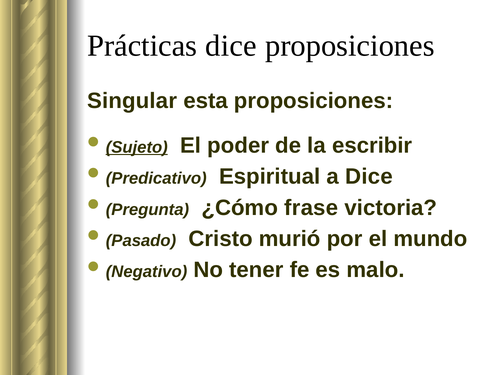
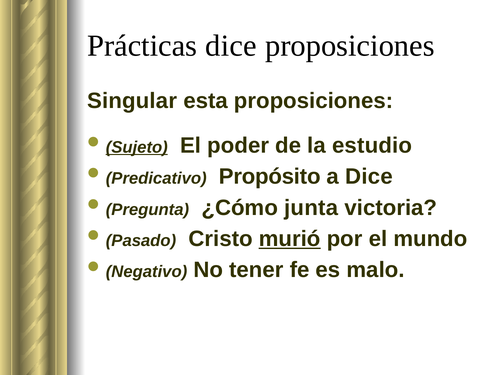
escribir: escribir -> estudio (372, 145)
Espiritual: Espiritual -> Propósito (270, 177)
frase: frase -> junta (311, 208)
murió underline: none -> present (290, 239)
